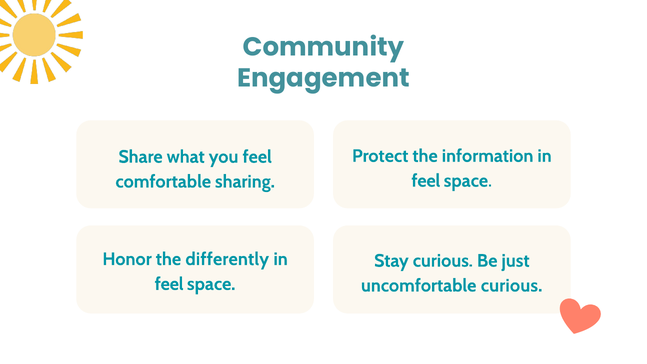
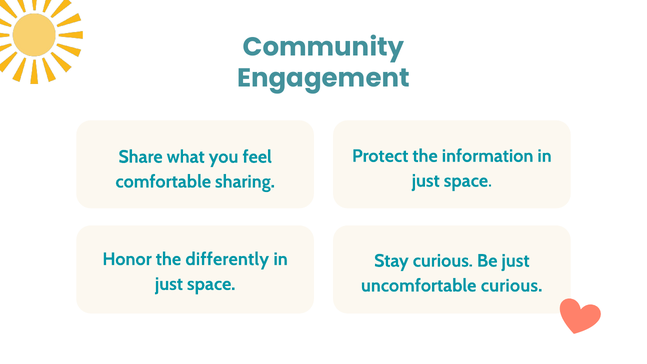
feel: feel -> just (426, 181)
feel: feel -> just (169, 284)
